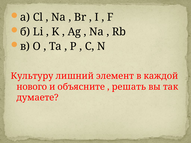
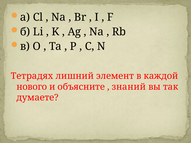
Культуру: Культуру -> Тетрадях (32, 76)
решать: решать -> знаний (129, 87)
